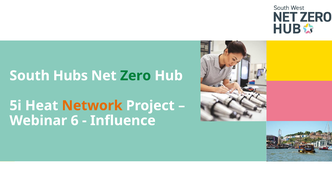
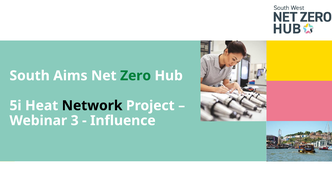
Hubs: Hubs -> Aims (70, 76)
Network colour: orange -> black (92, 105)
6: 6 -> 3 (75, 120)
